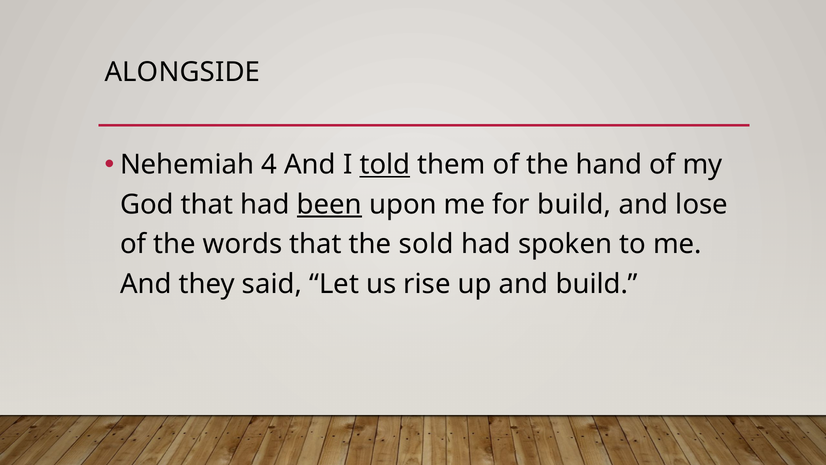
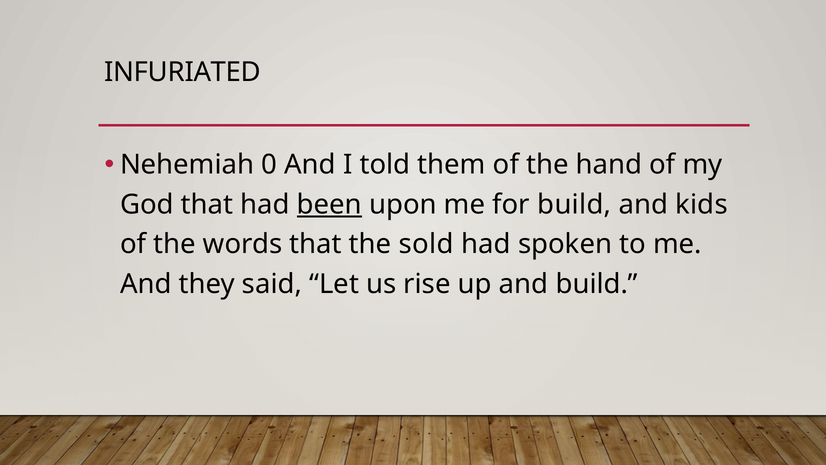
ALONGSIDE: ALONGSIDE -> INFURIATED (183, 72)
4: 4 -> 0 (269, 165)
told underline: present -> none (385, 165)
lose: lose -> kids (702, 204)
